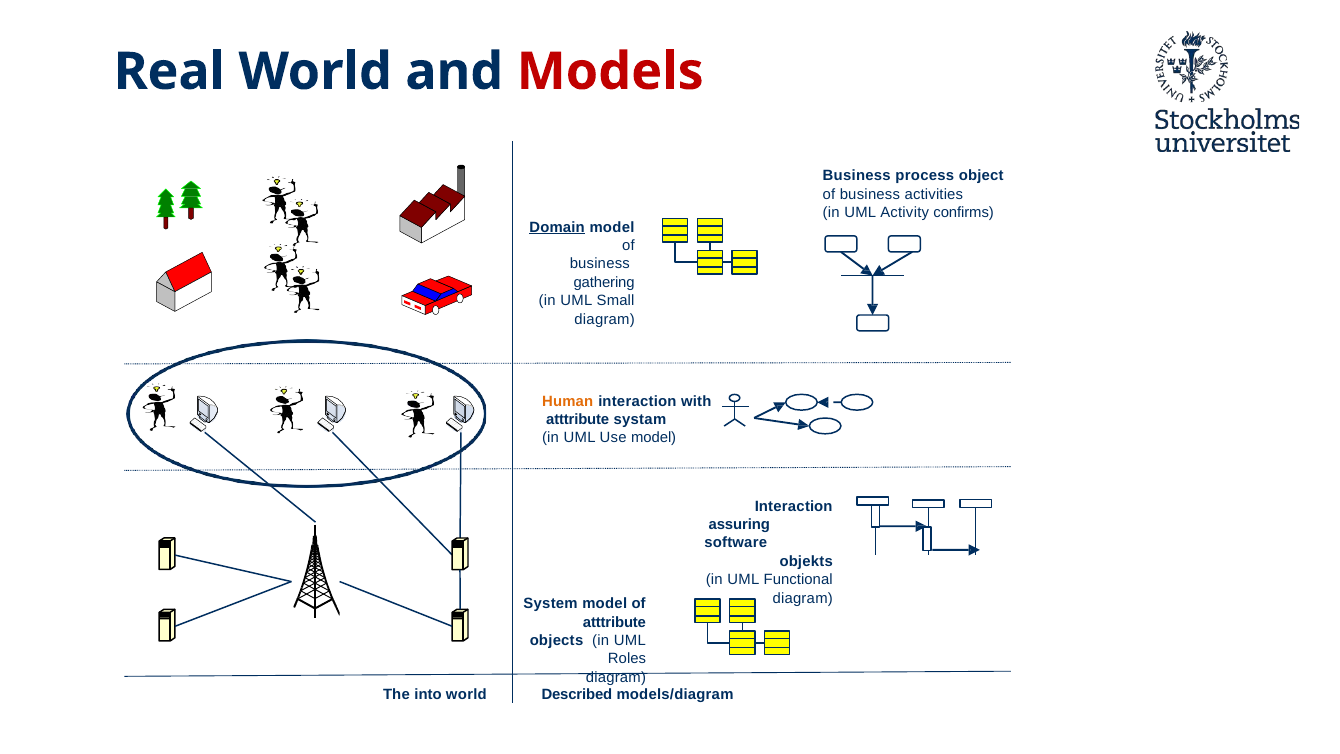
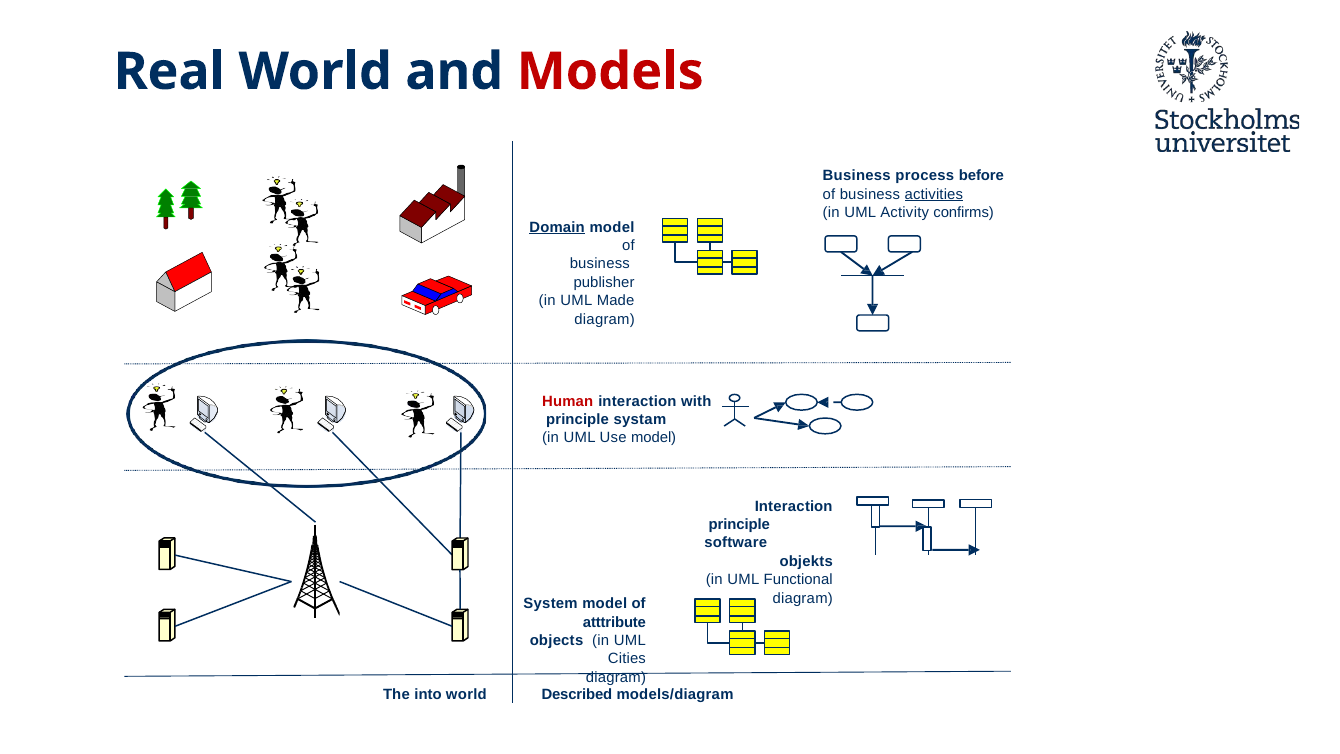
object: object -> before (981, 176)
activities underline: none -> present (934, 194)
gathering: gathering -> publisher (604, 282)
Small: Small -> Made (616, 301)
Human colour: orange -> red (568, 401)
atttribute: atttribute -> principle (578, 420)
assuring: assuring -> principle (739, 524)
Roles: Roles -> Cities (627, 659)
